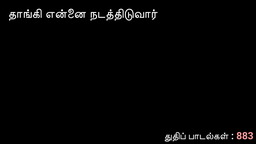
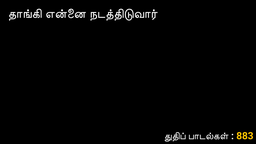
883 colour: pink -> yellow (245, 136)
